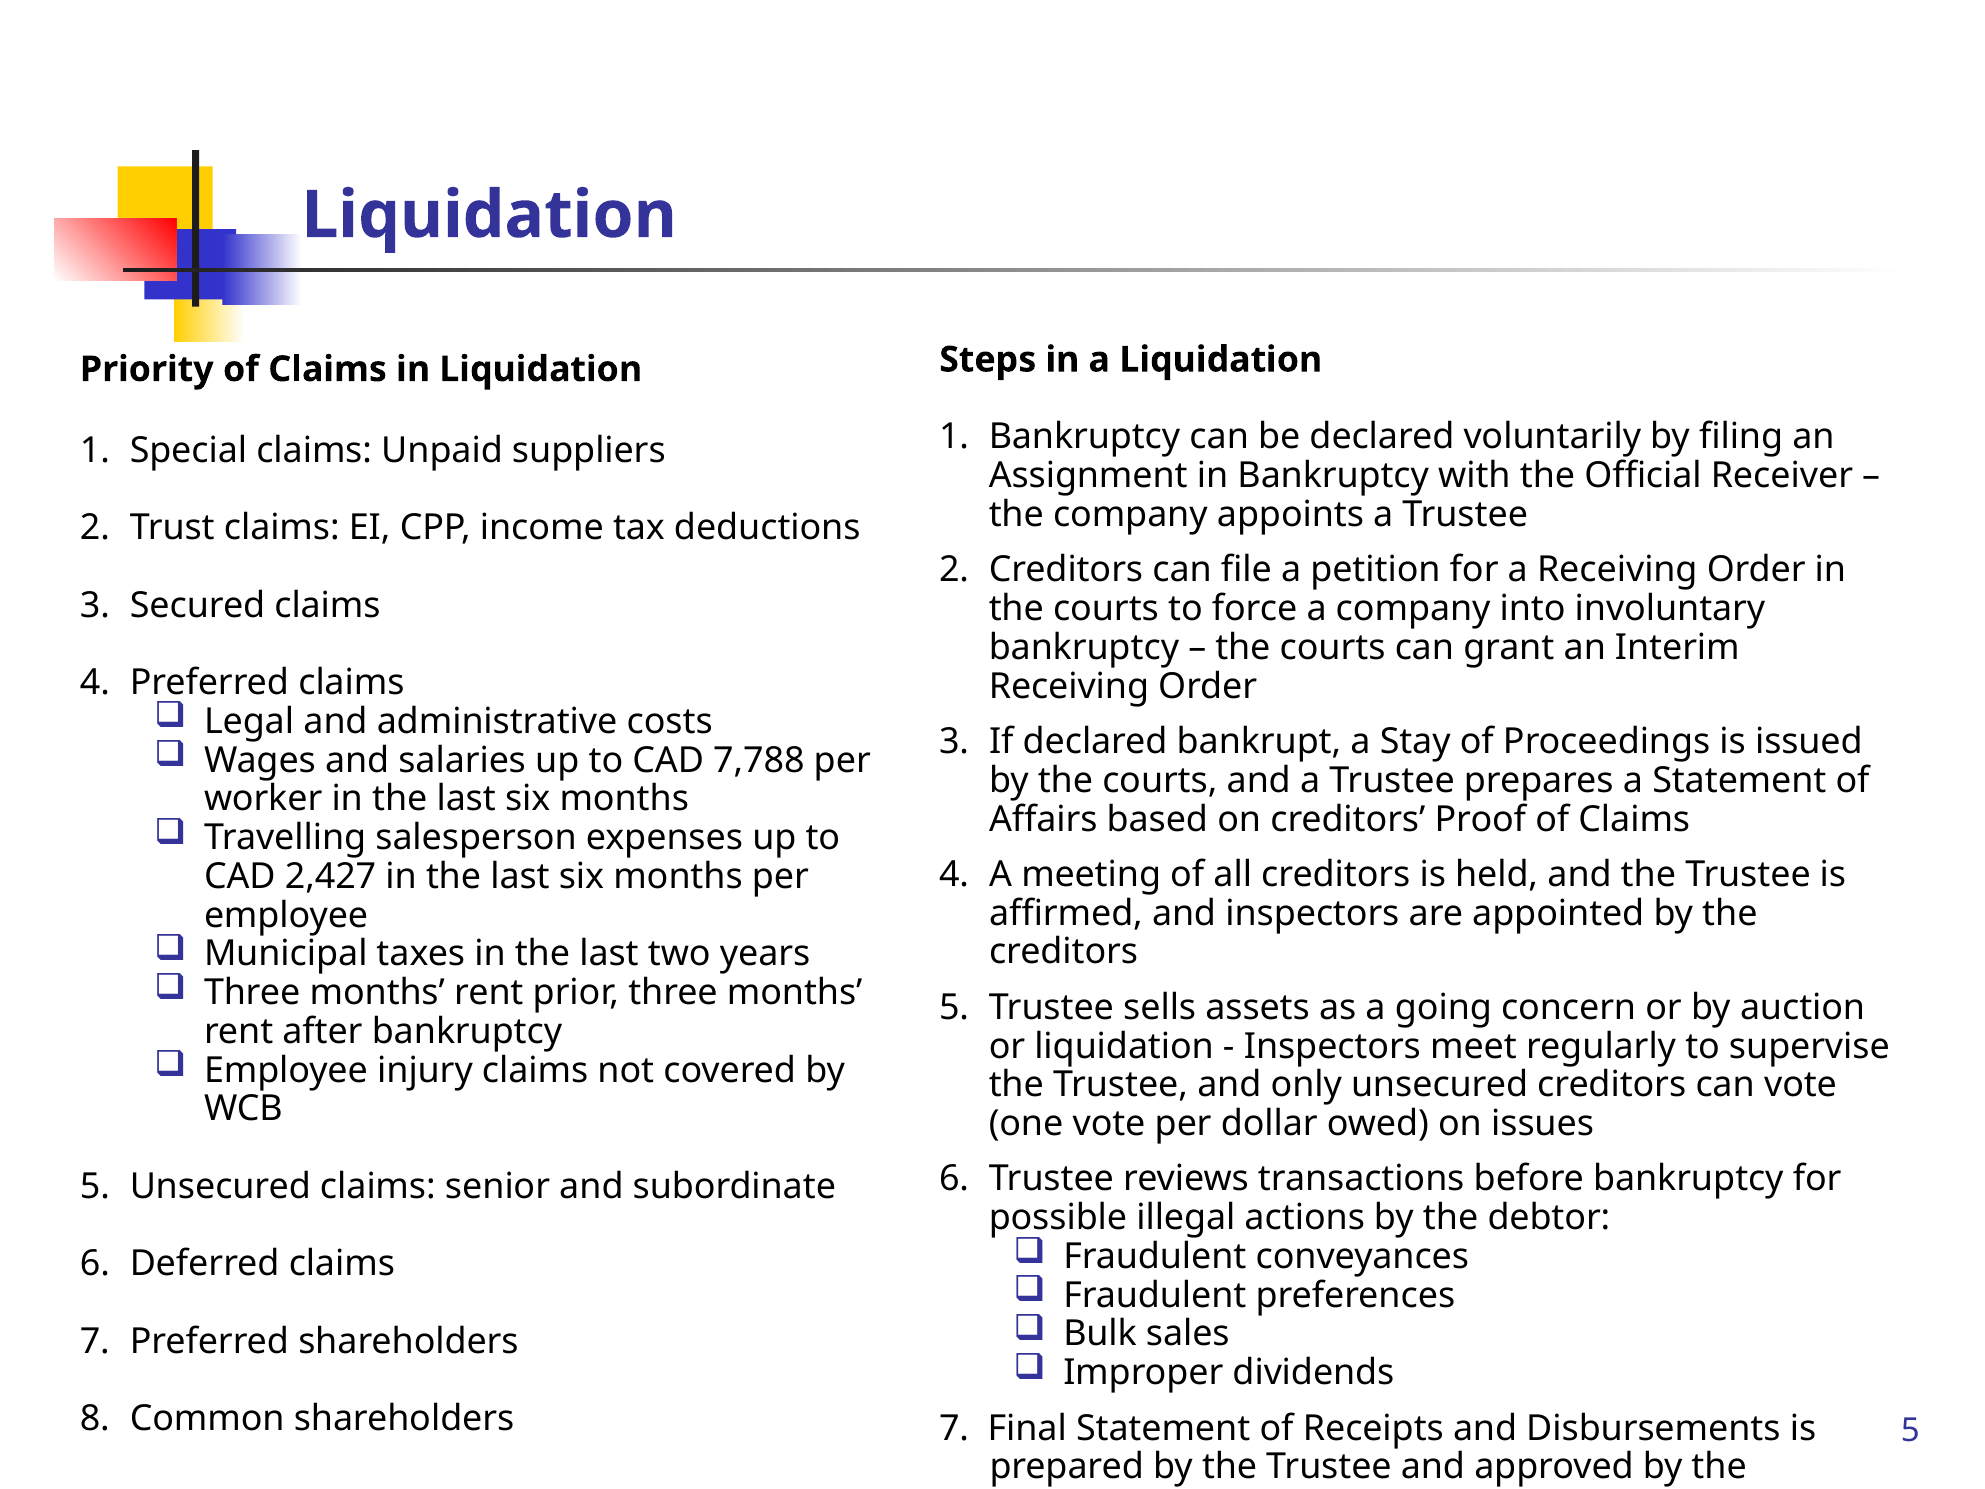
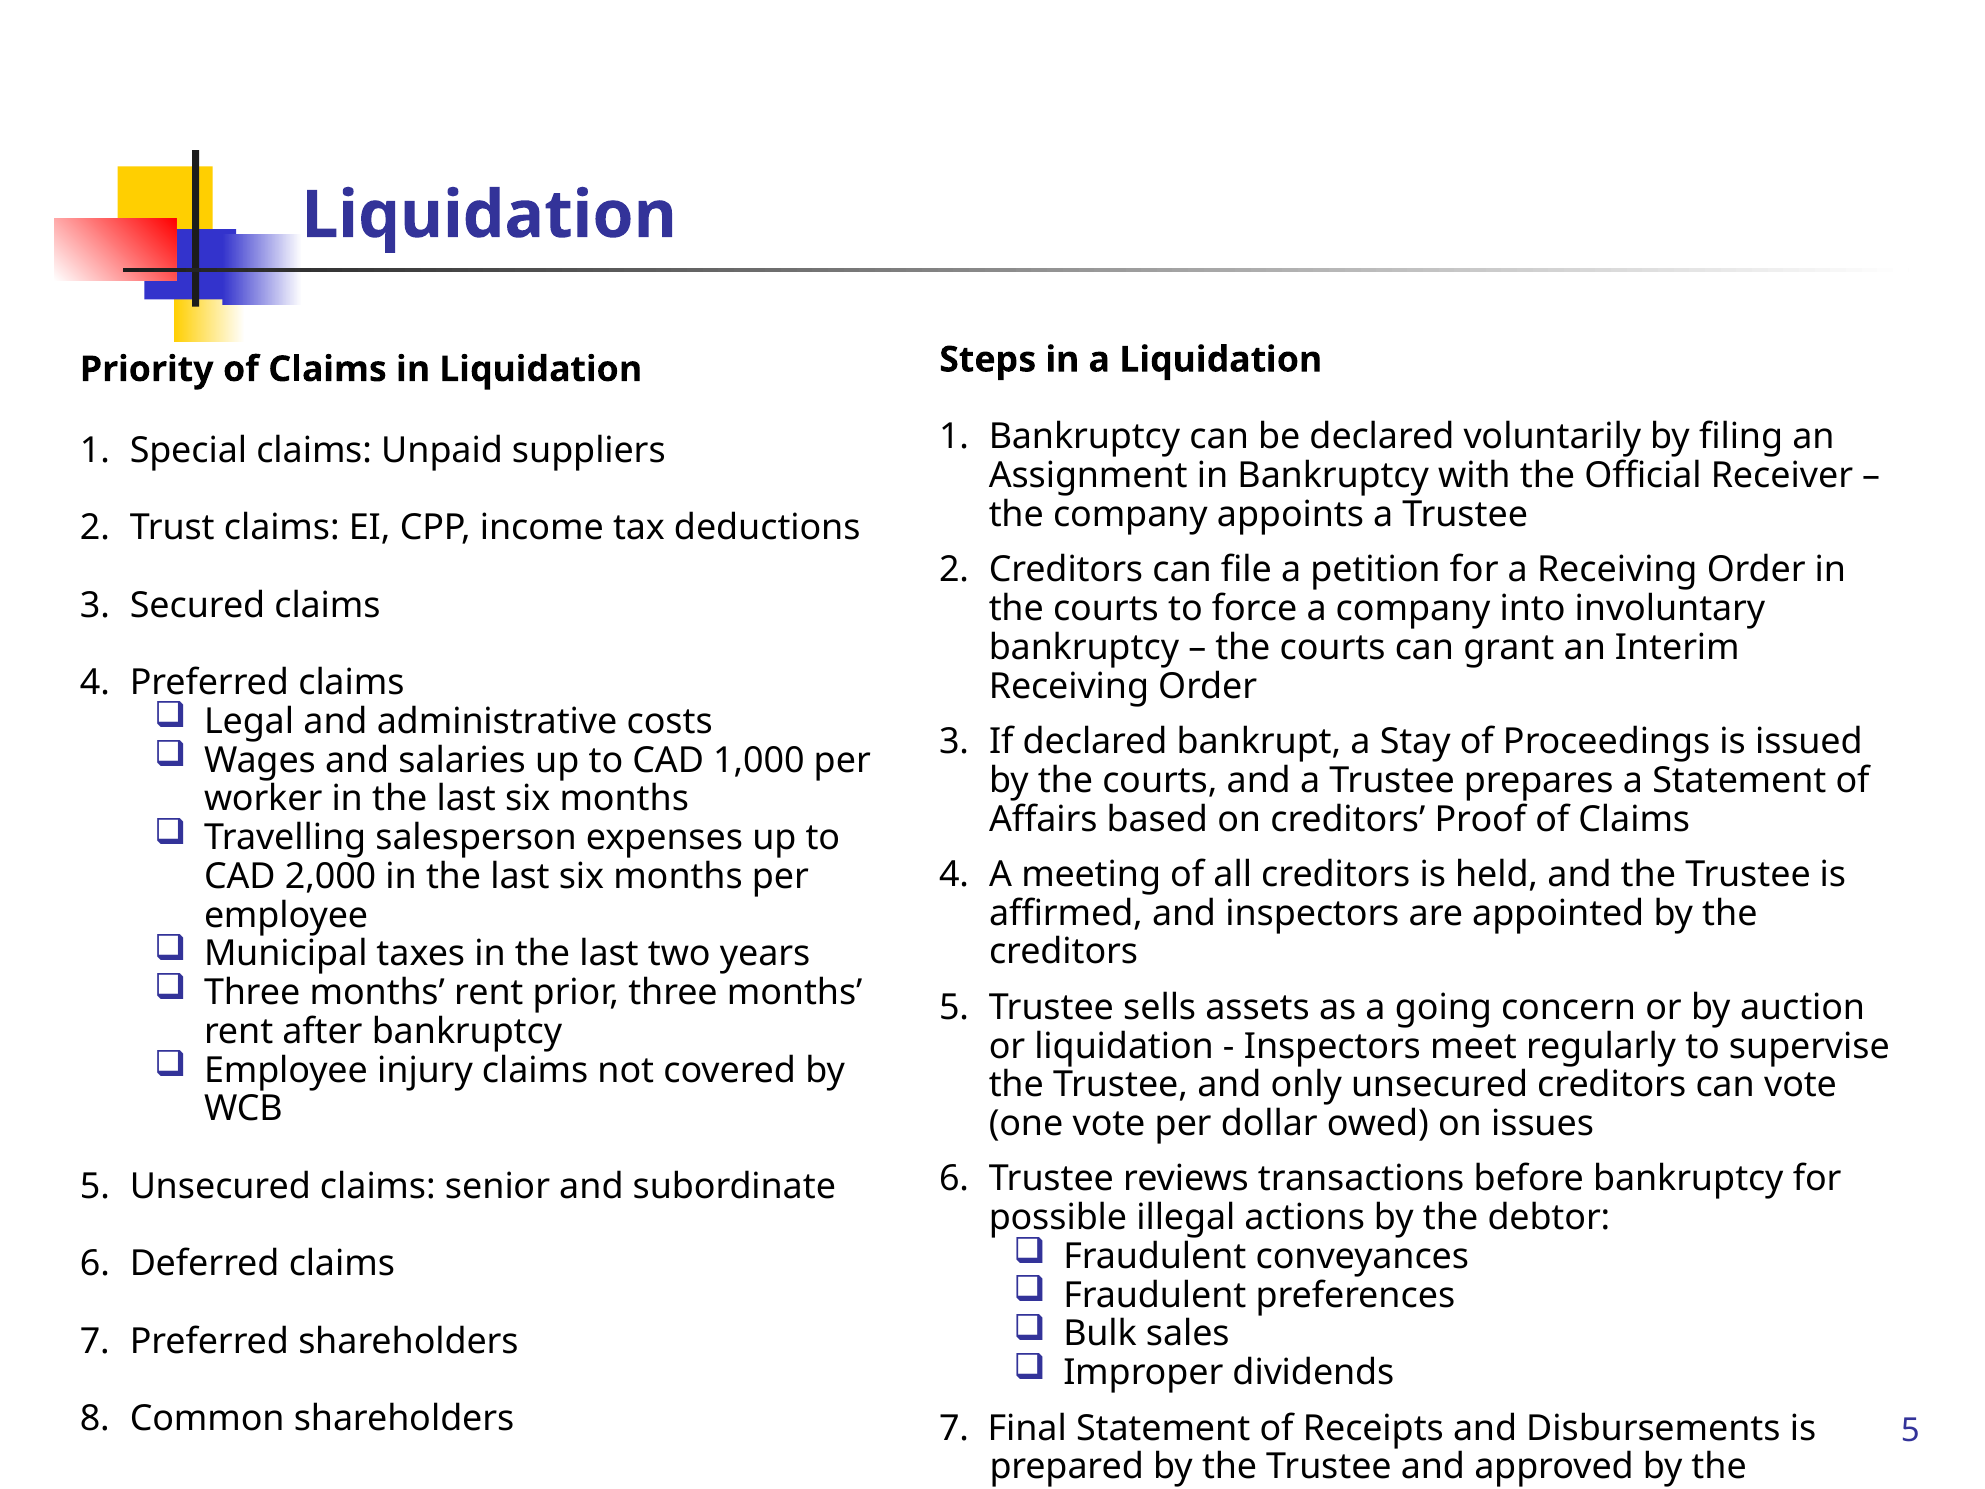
7,788: 7,788 -> 1,000 (759, 760)
2,427: 2,427 -> 2,000 (331, 876)
